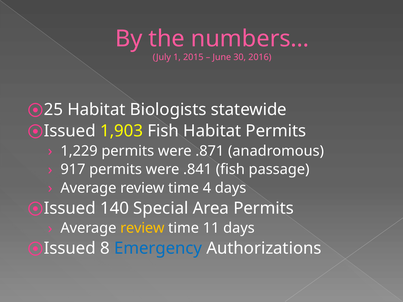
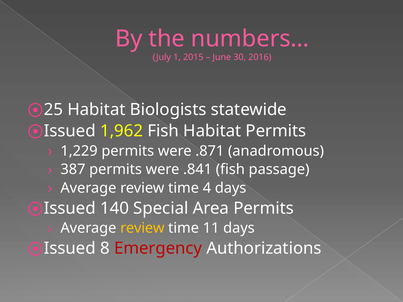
1,903: 1,903 -> 1,962 (122, 131)
917: 917 -> 387 (73, 170)
Emergency colour: blue -> red (158, 249)
